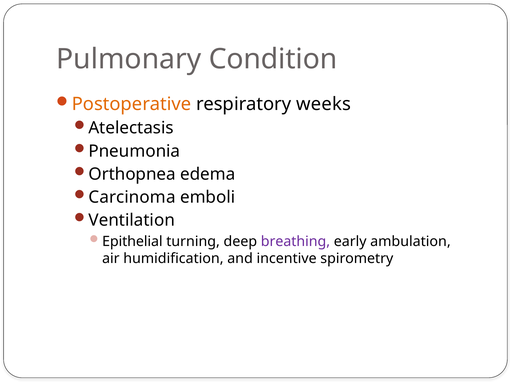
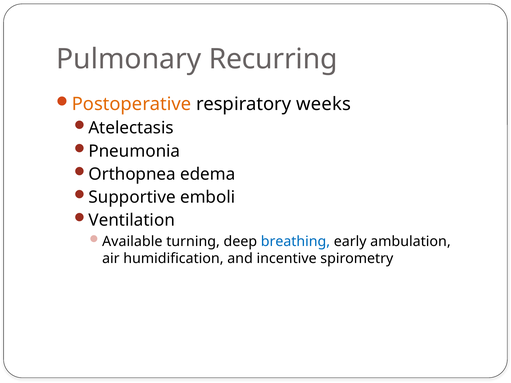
Condition: Condition -> Recurring (273, 59)
Carcinoma: Carcinoma -> Supportive (132, 197)
Epithelial: Epithelial -> Available (132, 242)
breathing colour: purple -> blue (295, 242)
